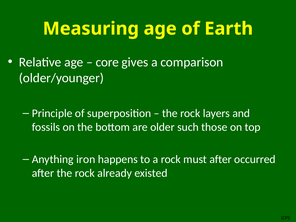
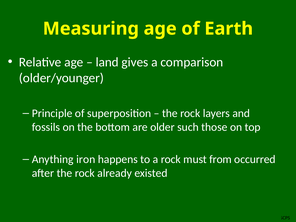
core: core -> land (107, 62)
must after: after -> from (221, 159)
